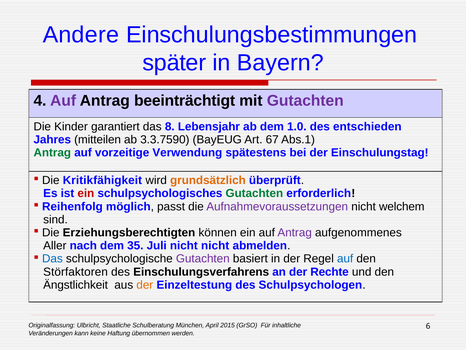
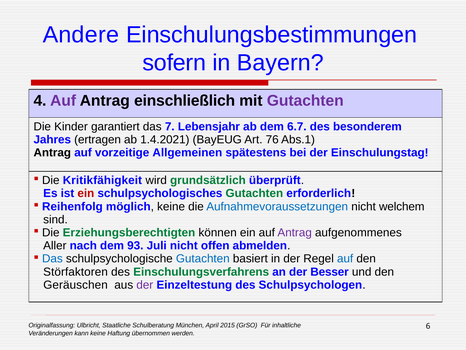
später: später -> sofern (174, 63)
beeinträchtigt: beeinträchtigt -> einschließlich (185, 101)
8: 8 -> 7 (170, 126)
1.0: 1.0 -> 6.7 (297, 126)
entschieden: entschieden -> besonderem (367, 126)
mitteilen: mitteilen -> ertragen (98, 139)
3.3.7590: 3.3.7590 -> 1.4.2021 (165, 139)
67: 67 -> 76 (272, 139)
Antrag colour: green -> black (52, 153)
Verwendung: Verwendung -> Allgemeinen (187, 153)
grundsätzlich colour: orange -> green (208, 180)
möglich passt: passt -> keine (171, 206)
Aufnahmevoraussetzungen colour: purple -> blue (277, 206)
Erziehungsberechtigten colour: black -> green (129, 232)
35: 35 -> 93 (135, 245)
nicht nicht: nicht -> offen (215, 245)
Gutachten colour: purple -> blue (203, 258)
Einschulungsverfahrens colour: black -> green (201, 271)
Rechte: Rechte -> Besser (330, 271)
Ängstlichkeit: Ängstlichkeit -> Geräuschen (76, 285)
der colour: orange -> purple (145, 285)
